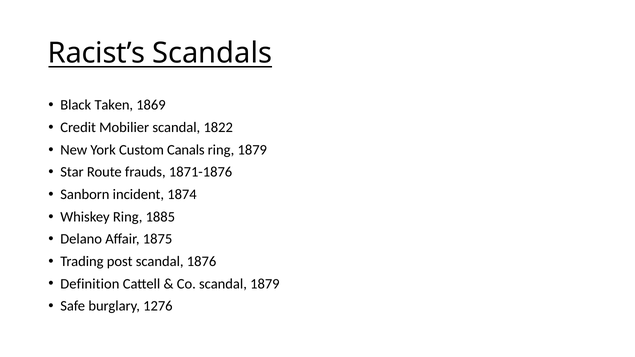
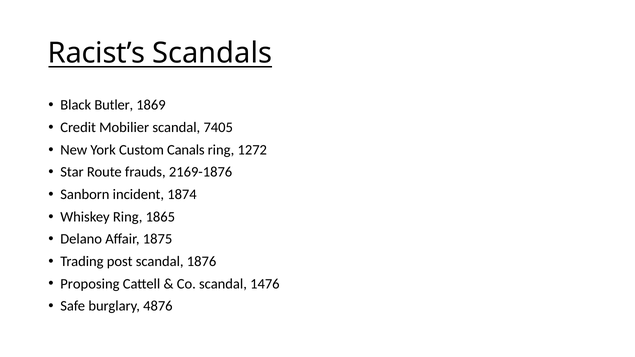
Taken: Taken -> Butler (114, 105)
1822: 1822 -> 7405 (218, 128)
ring 1879: 1879 -> 1272 (252, 150)
1871-1876: 1871-1876 -> 2169-1876 (201, 172)
1885: 1885 -> 1865 (160, 217)
Definition: Definition -> Proposing (90, 284)
scandal 1879: 1879 -> 1476 (265, 284)
1276: 1276 -> 4876 (158, 306)
